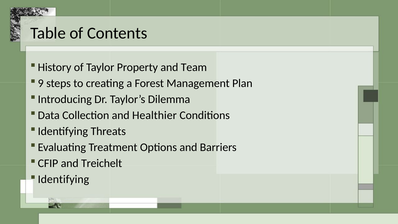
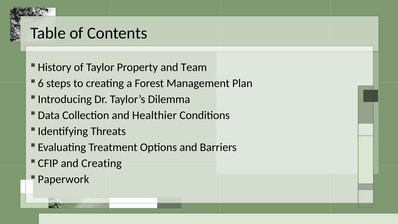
9: 9 -> 6 (41, 83)
and Treichelt: Treichelt -> Creating (102, 163)
Identifying: Identifying -> Paperwork (63, 179)
